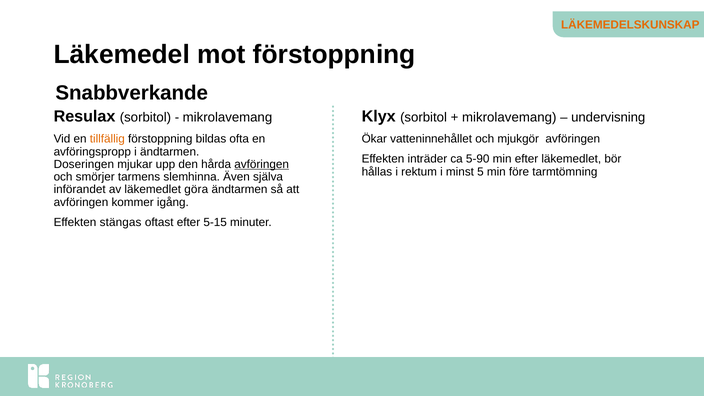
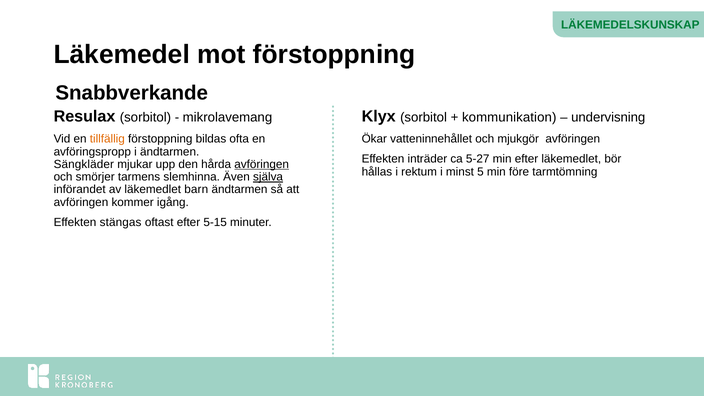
LÄKEMEDELSKUNSKAP colour: orange -> green (630, 25)
mikrolavemang: mikrolavemang -> kommunikation (509, 118)
5-90: 5-90 -> 5-27 (478, 159)
Doseringen: Doseringen -> Sängkläder (84, 164)
själva underline: none -> present (268, 177)
göra: göra -> barn (196, 190)
